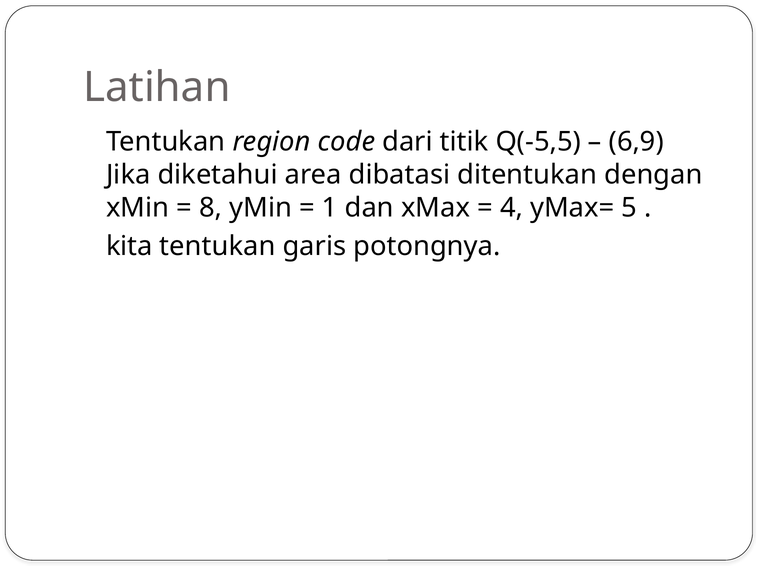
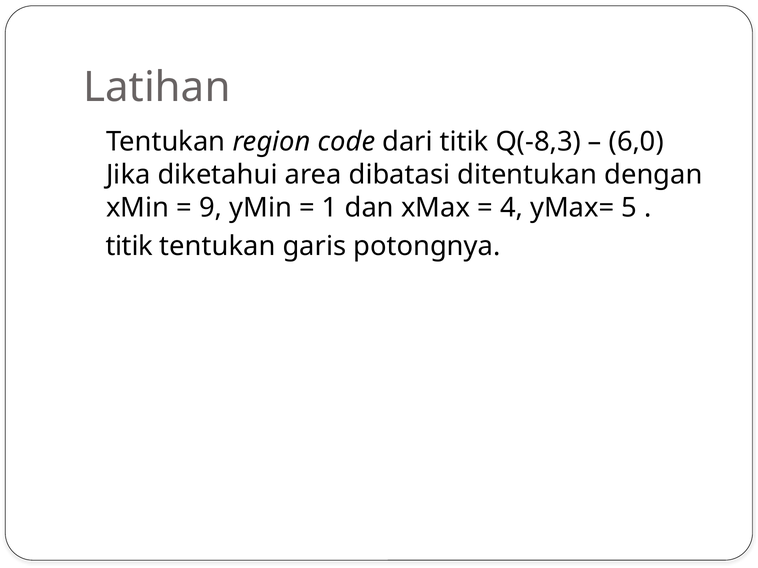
Q(-5,5: Q(-5,5 -> Q(-8,3 (538, 142)
6,9: 6,9 -> 6,0 (636, 142)
8: 8 -> 9 (211, 208)
kita: kita -> titik (129, 247)
